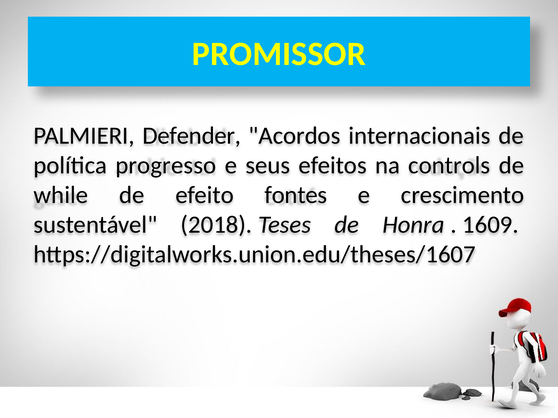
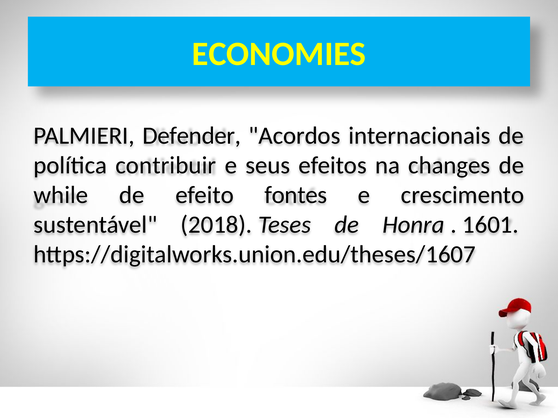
PROMISSOR: PROMISSOR -> ECONOMIES (279, 54)
progresso: progresso -> contribuir (166, 165)
controls: controls -> changes (449, 165)
1609: 1609 -> 1601 (491, 225)
